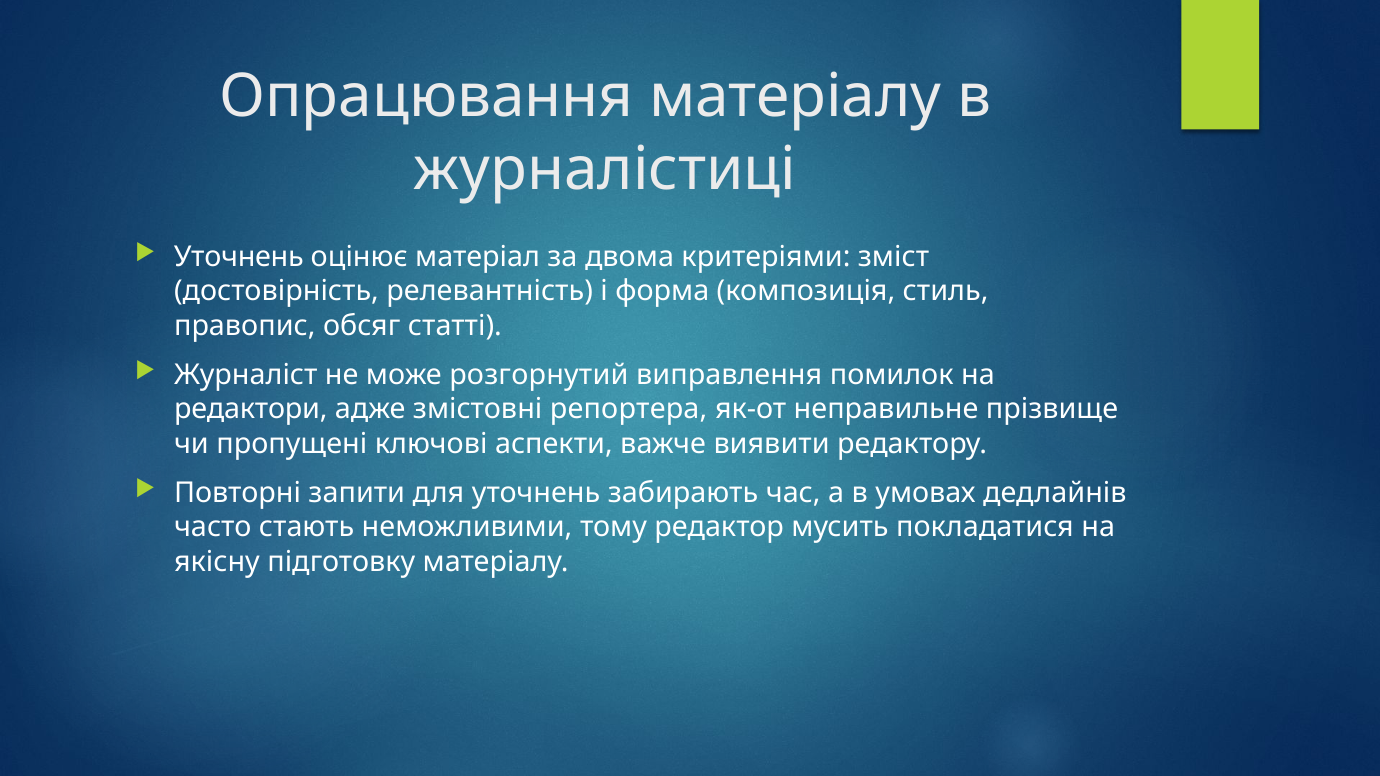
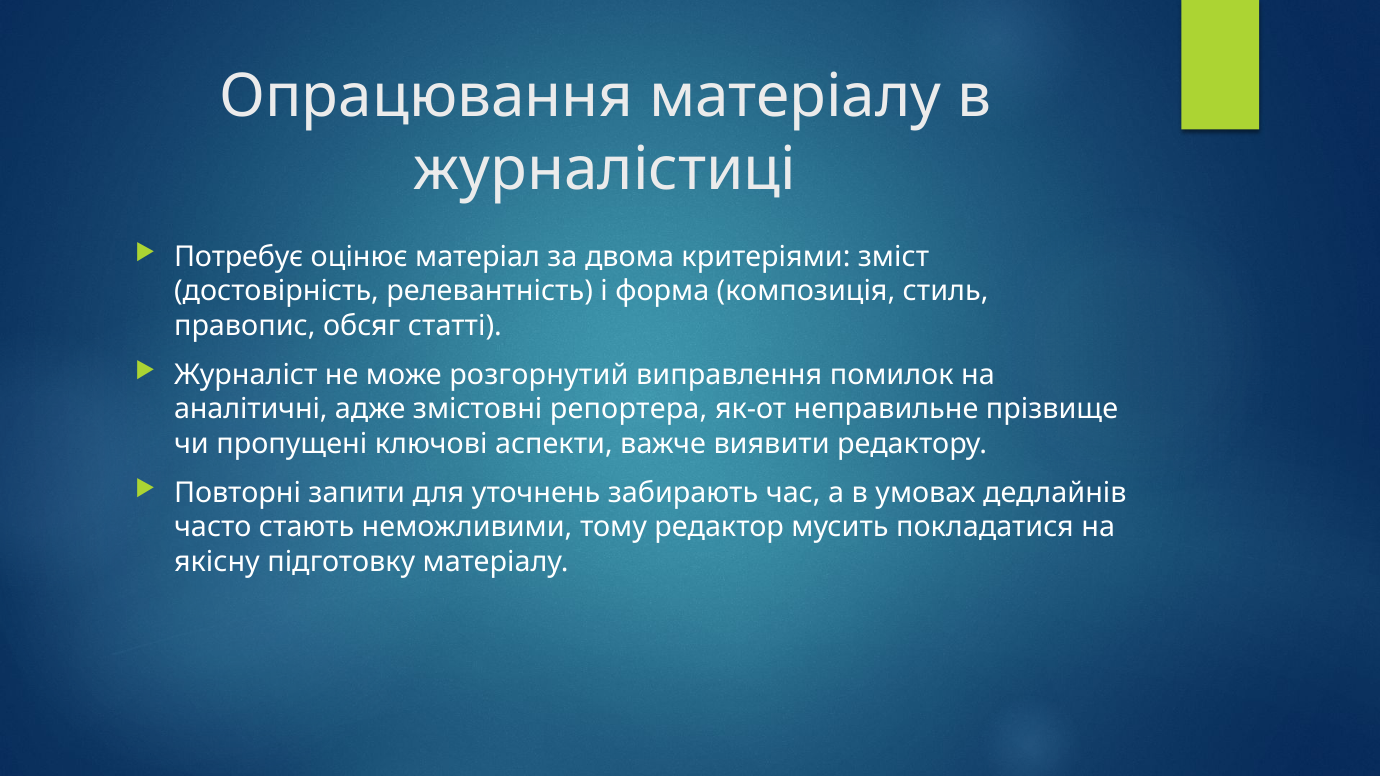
Уточнень: Уточнень -> Потребує (239, 257)
редактори: редактори -> аналітичні (251, 409)
